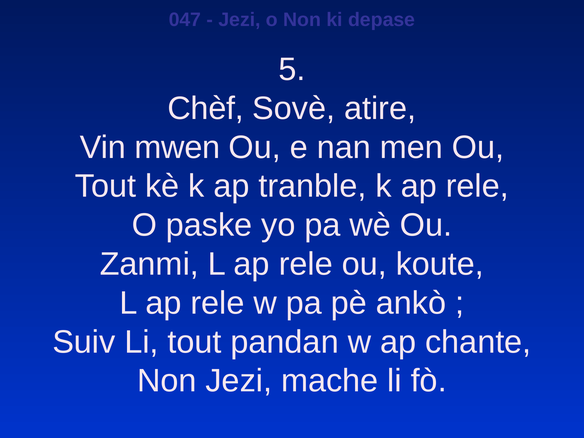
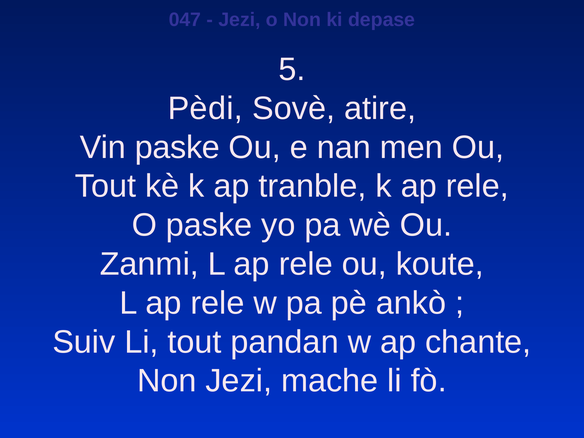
Chèf: Chèf -> Pèdi (205, 108)
Vin mwen: mwen -> paske (177, 147)
